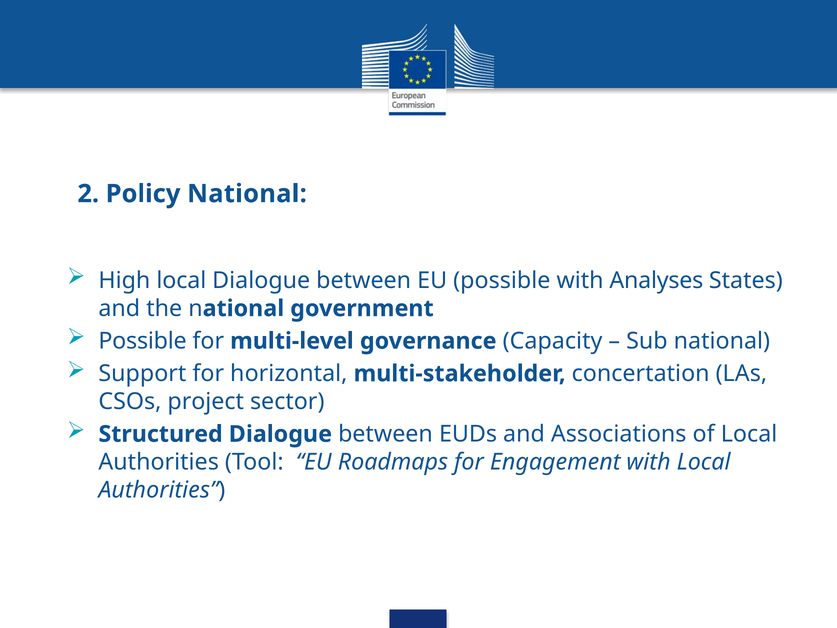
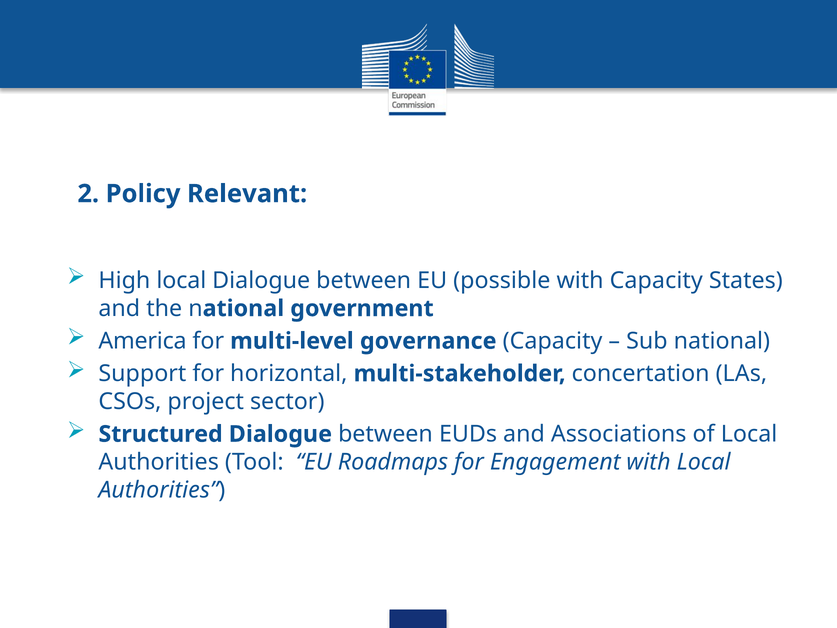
Policy National: National -> Relevant (247, 194)
with Analyses: Analyses -> Capacity (656, 280)
Possible: Possible -> America (143, 341)
